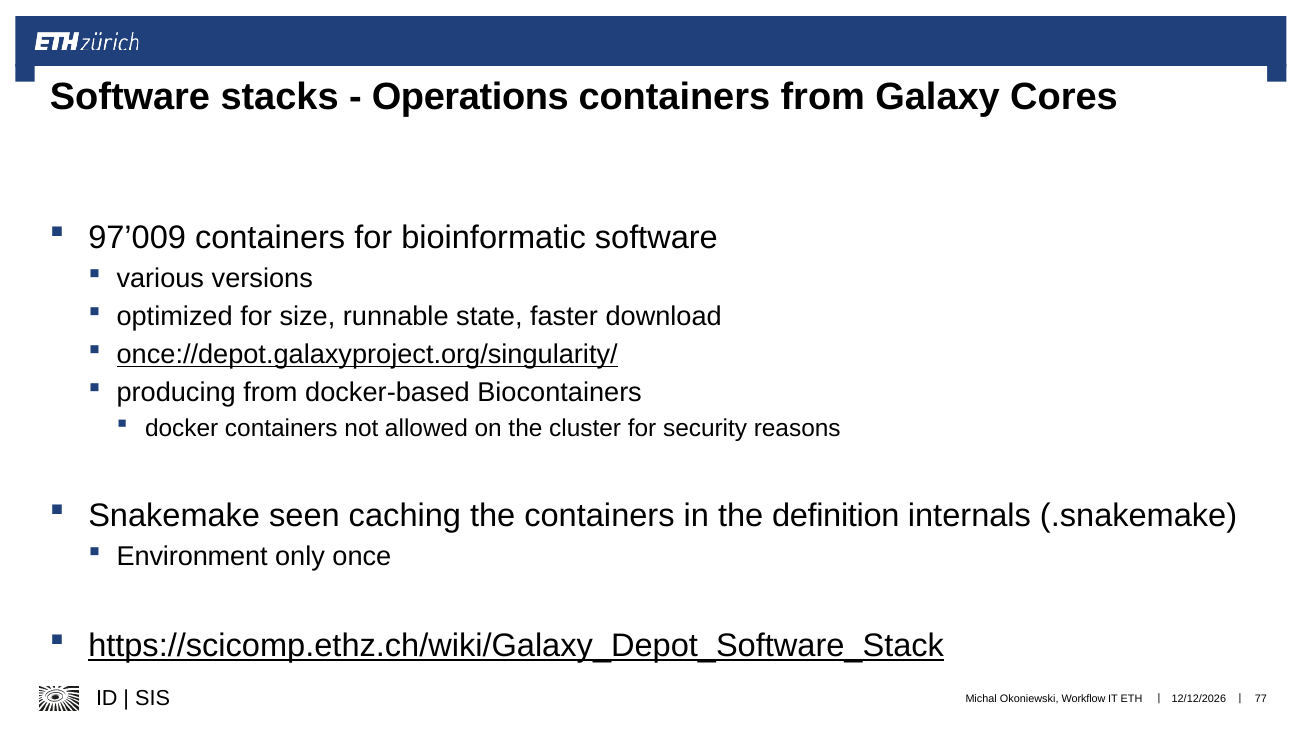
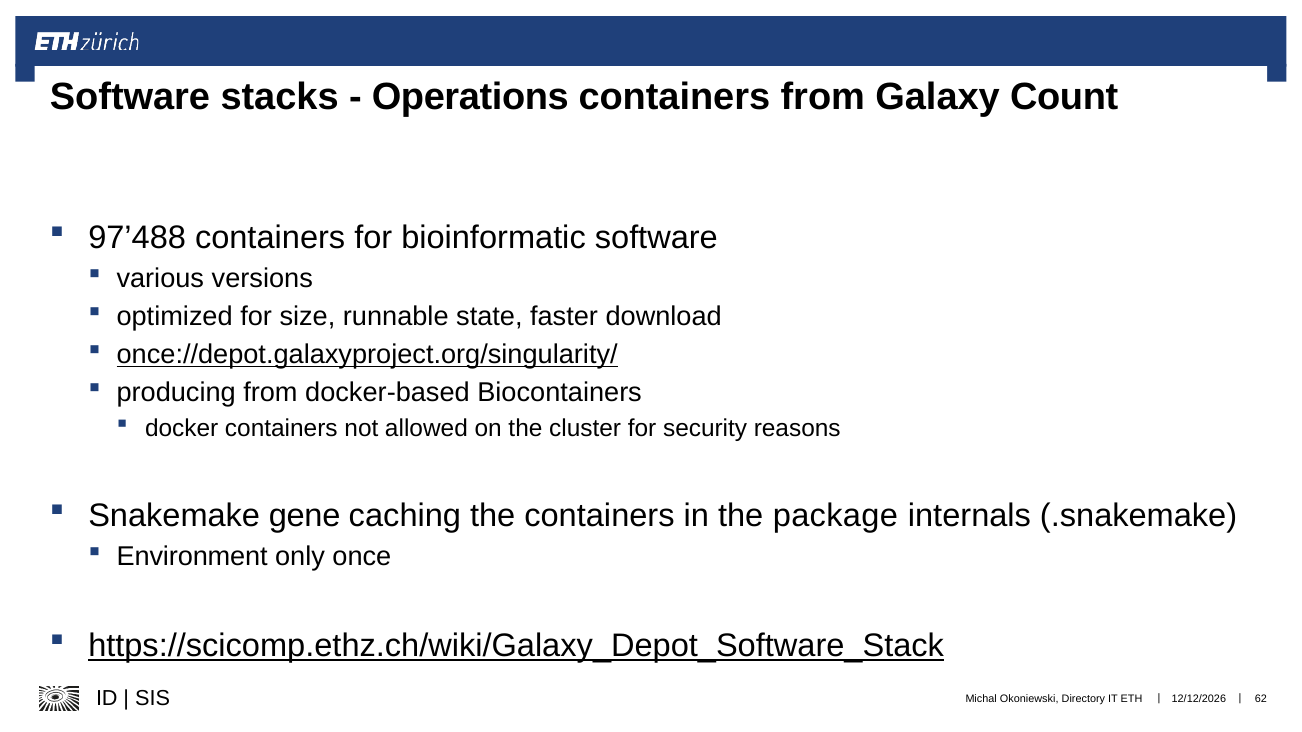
Cores: Cores -> Count (1064, 98)
97’009: 97’009 -> 97’488 (137, 238)
seen: seen -> gene (305, 516)
definition: definition -> package (835, 516)
77: 77 -> 62 (1261, 700)
Workflow: Workflow -> Directory (1083, 699)
